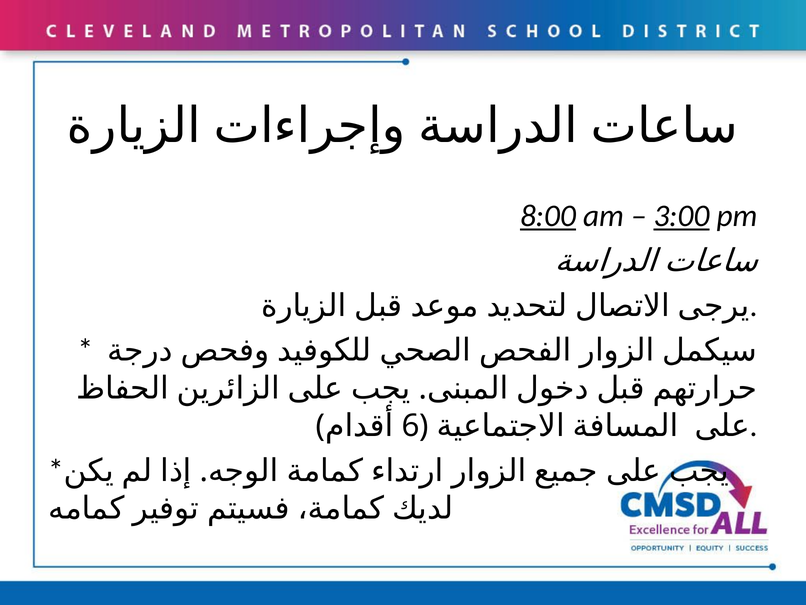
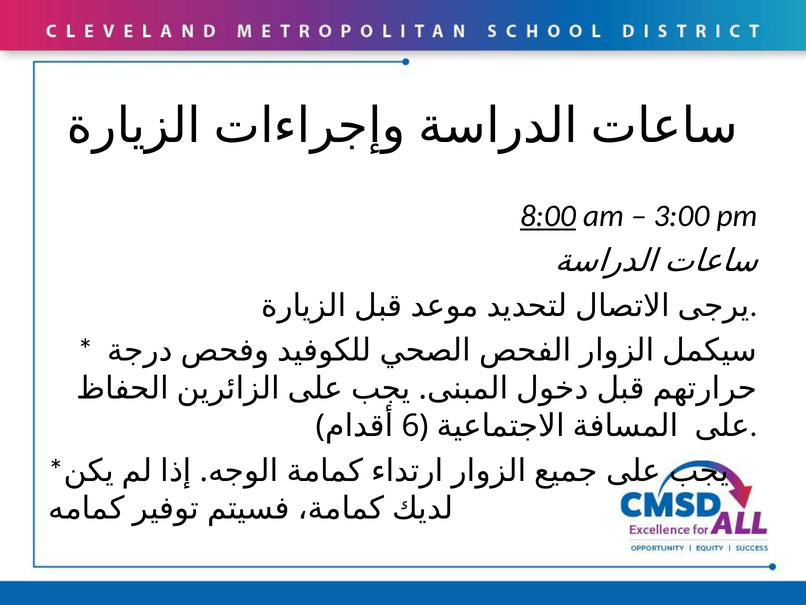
3:00 underline: present -> none (682, 216)
